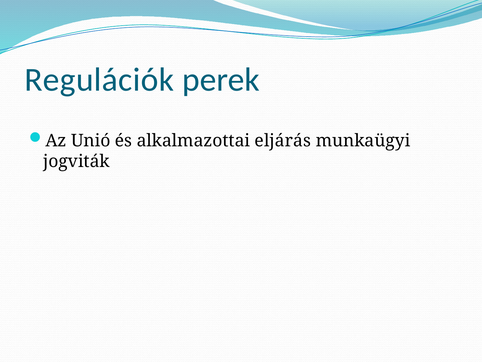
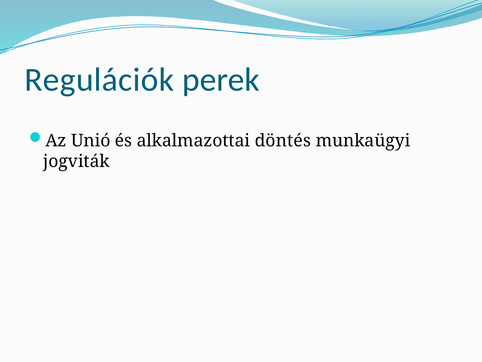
eljárás: eljárás -> döntés (283, 140)
